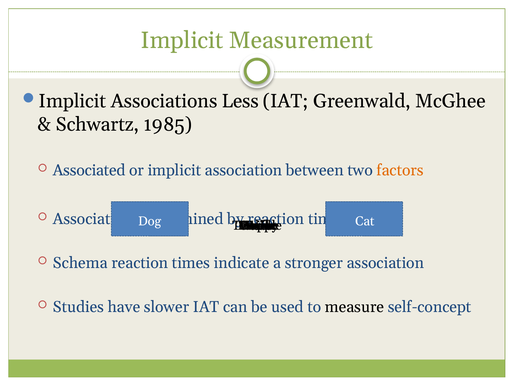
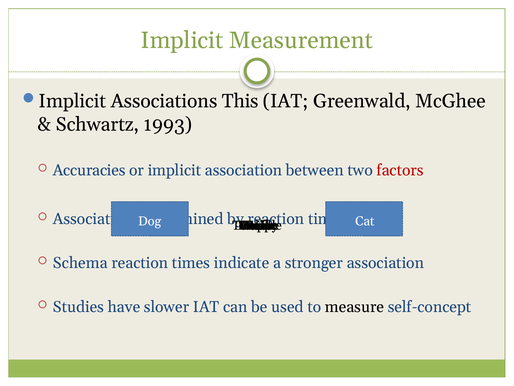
Less: Less -> This (240, 101)
1985: 1985 -> 1993 (168, 124)
Associated: Associated -> Accuracies (89, 170)
factors colour: orange -> red (400, 170)
